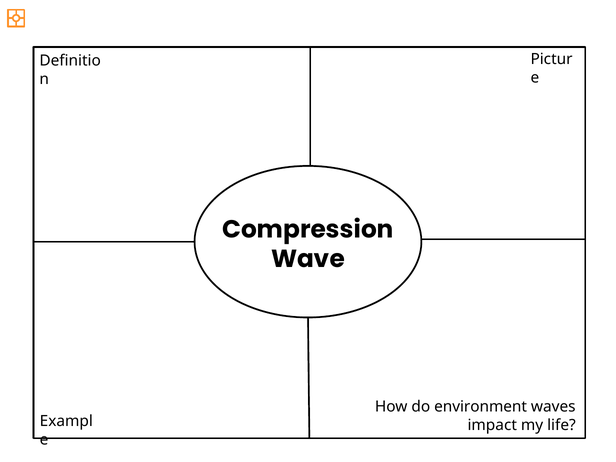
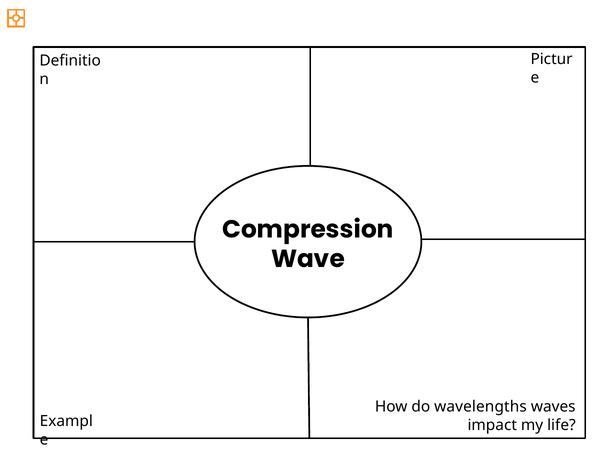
environment: environment -> wavelengths (481, 407)
